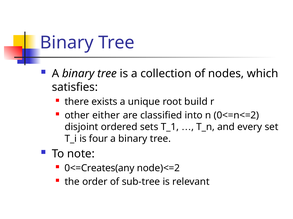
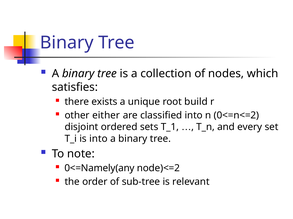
is four: four -> into (98, 139)
0<=Creates(any: 0<=Creates(any -> 0<=Namely(any (100, 169)
